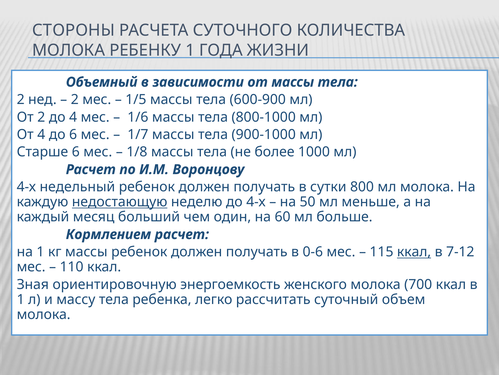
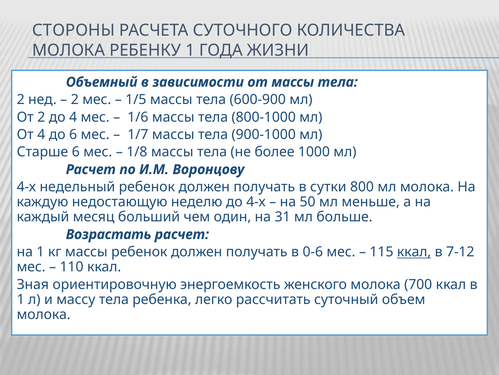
недостающую underline: present -> none (120, 202)
60: 60 -> 31 (283, 217)
Кормлением: Кормлением -> Возрастать (109, 234)
